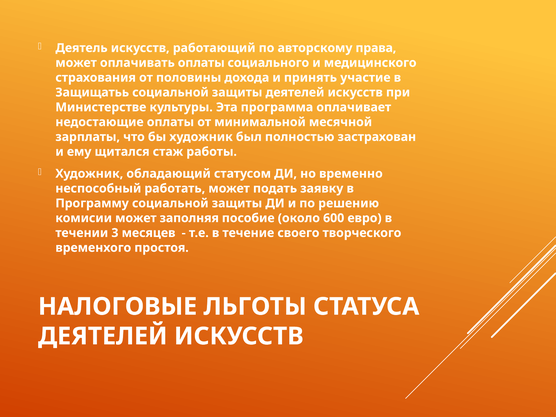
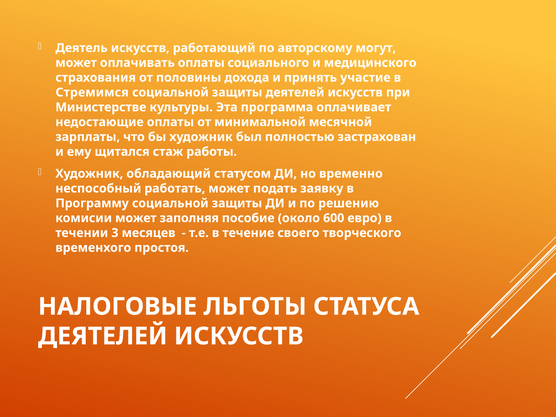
права: права -> могут (376, 48)
Защищатьь: Защищатьь -> Стремимся (92, 92)
